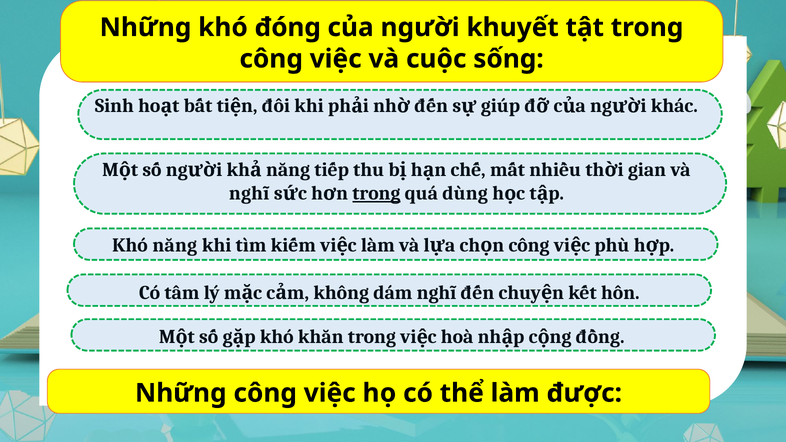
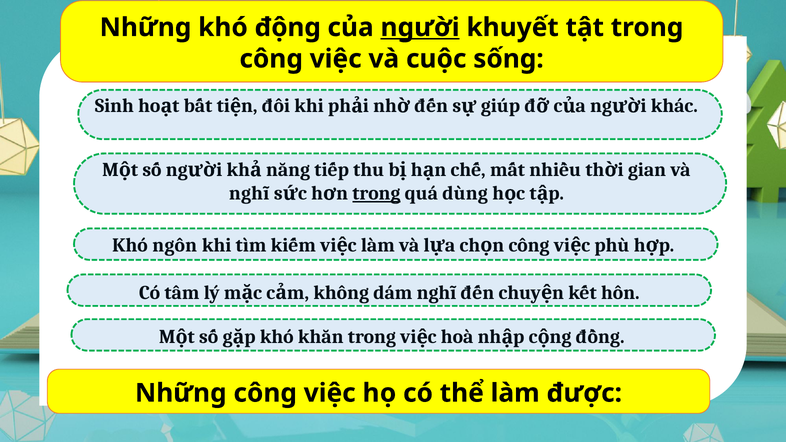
đóng: đóng -> động (288, 27)
người underline: none -> present (420, 27)
Khó năng: năng -> ngôn (175, 245)
